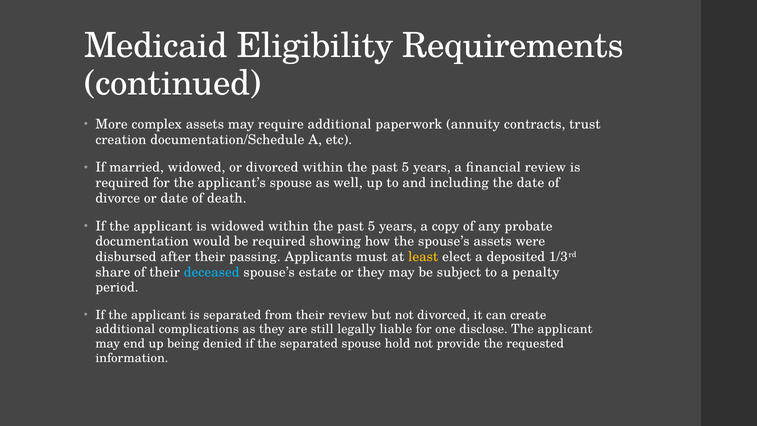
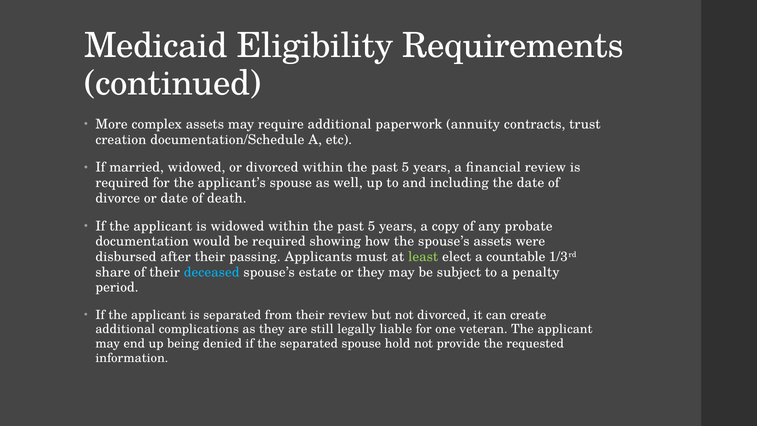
least colour: yellow -> light green (423, 257)
deposited: deposited -> countable (516, 257)
disclose: disclose -> veteran (483, 329)
